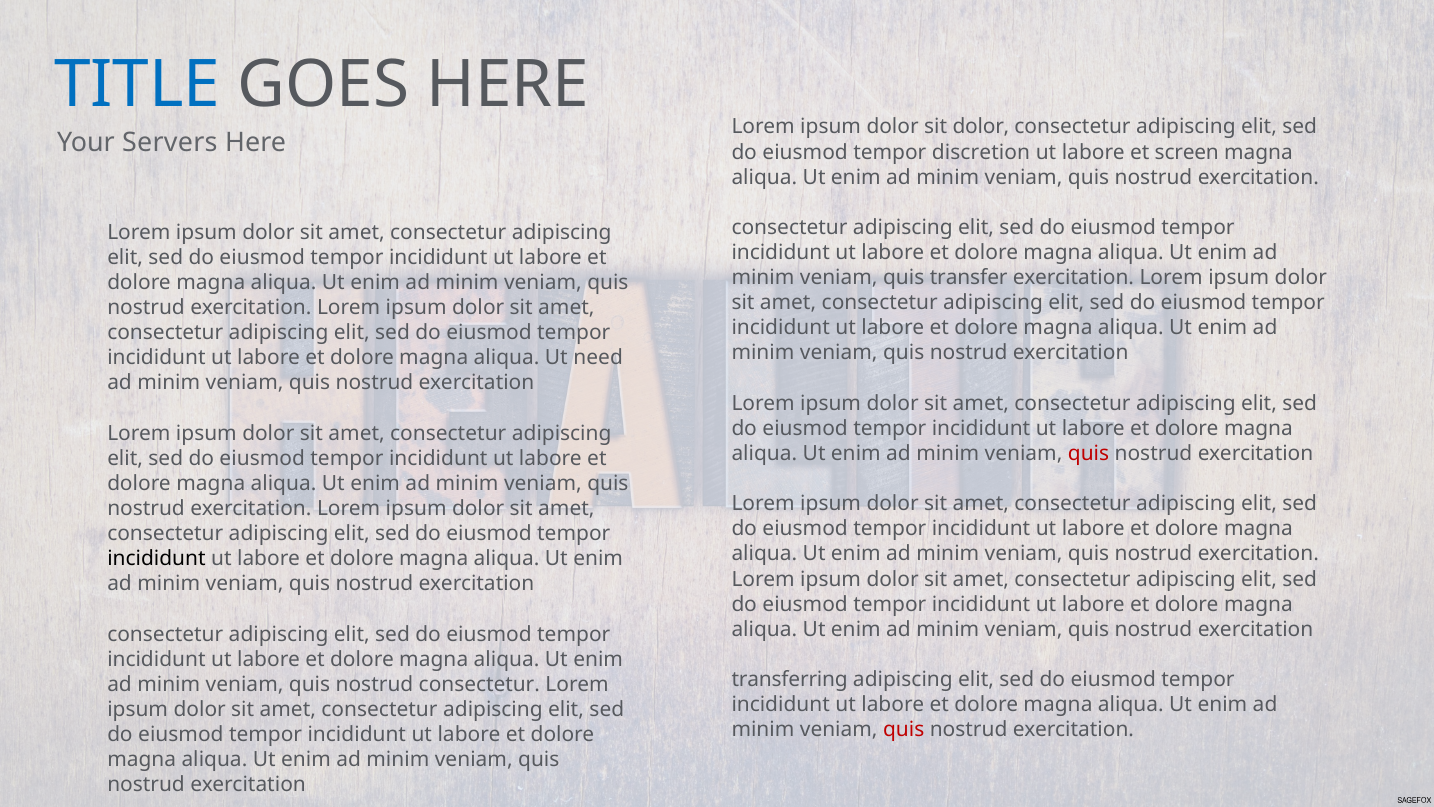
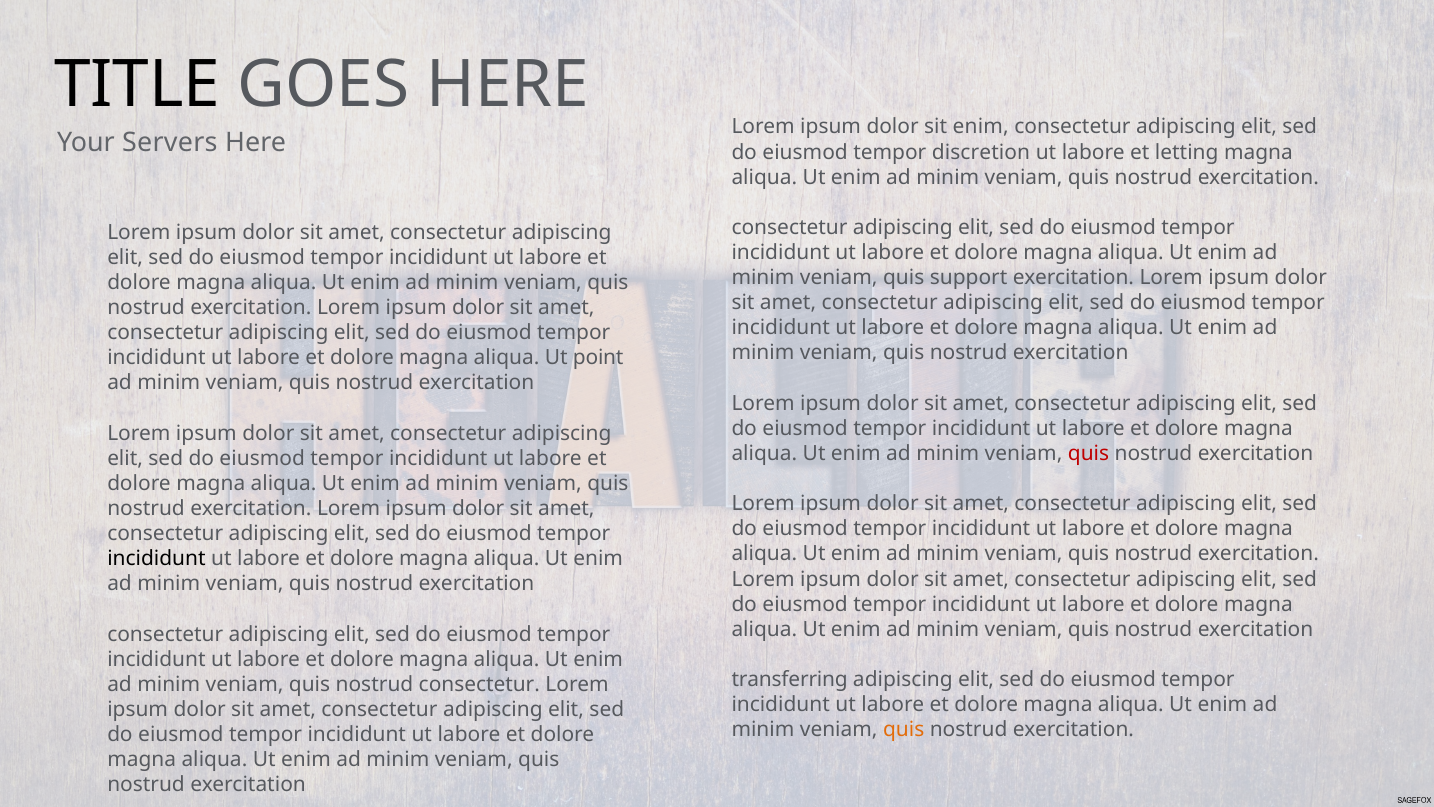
TITLE colour: blue -> black (137, 85)
sit dolor: dolor -> enim (981, 127)
screen: screen -> letting (1187, 152)
transfer: transfer -> support (969, 278)
need: need -> point (598, 358)
quis colour: red -> orange (904, 730)
